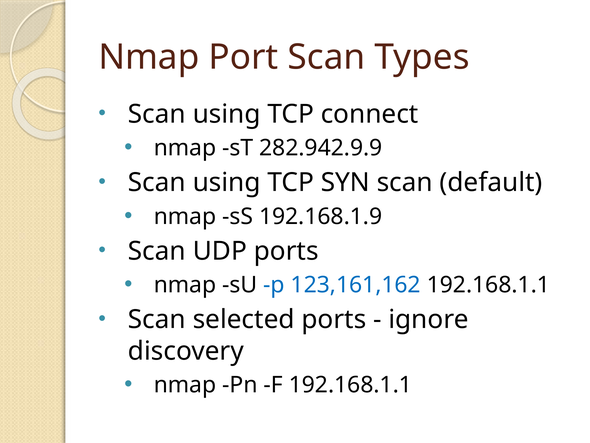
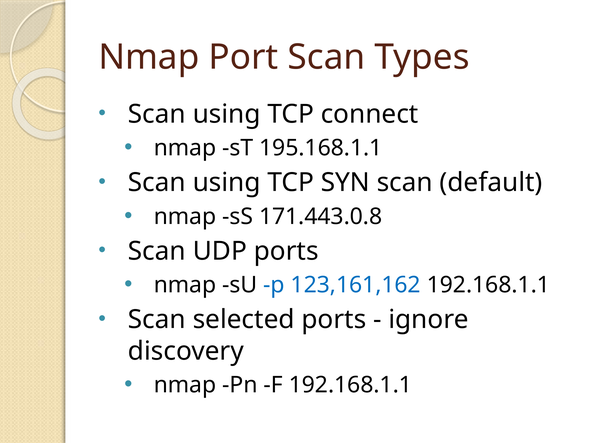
282.942.9.9: 282.942.9.9 -> 195.168.1.1 (321, 148)
192.168.1.9: 192.168.1.9 -> 171.443.0.8 (321, 216)
